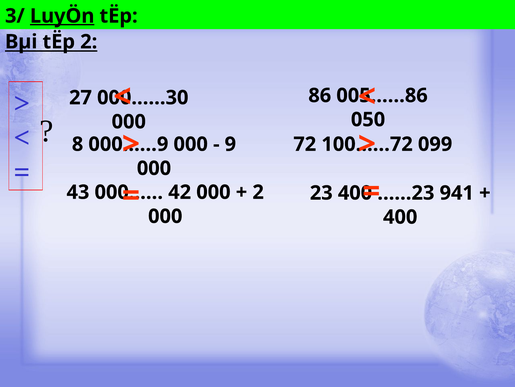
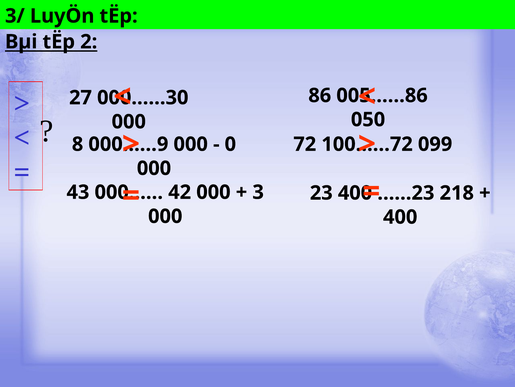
LuyÖn underline: present -> none (62, 16)
9: 9 -> 0 (230, 144)
2: 2 -> 3 (258, 192)
941: 941 -> 218 (457, 193)
